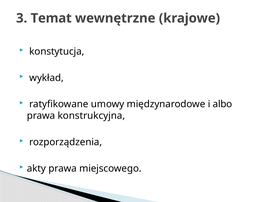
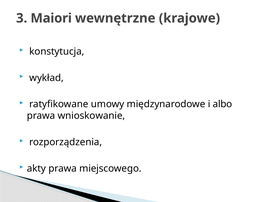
Temat: Temat -> Maiori (51, 18)
konstrukcyjna: konstrukcyjna -> wnioskowanie (91, 116)
